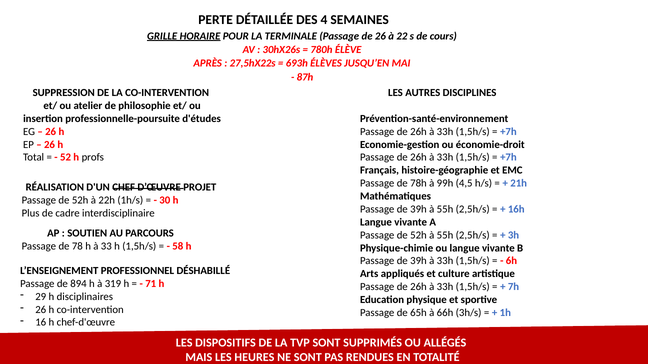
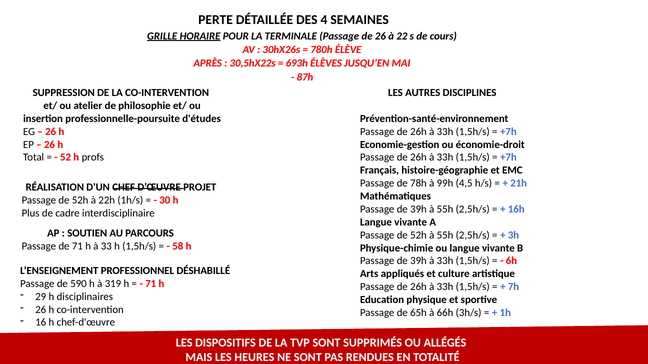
27,5hX22s: 27,5hX22s -> 30,5hX22s (253, 63)
de 78: 78 -> 71 (77, 247)
894: 894 -> 590 (79, 284)
